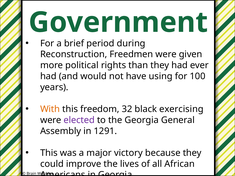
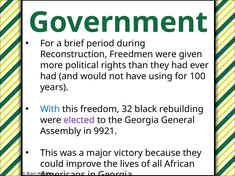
With colour: orange -> blue (50, 109)
exercising: exercising -> rebuilding (181, 109)
1291: 1291 -> 9921 (105, 131)
